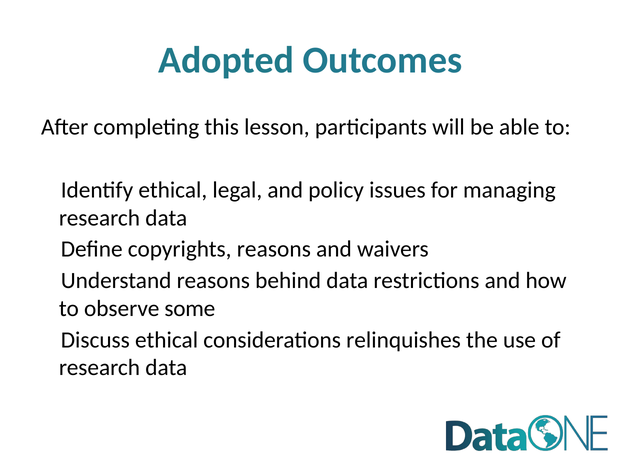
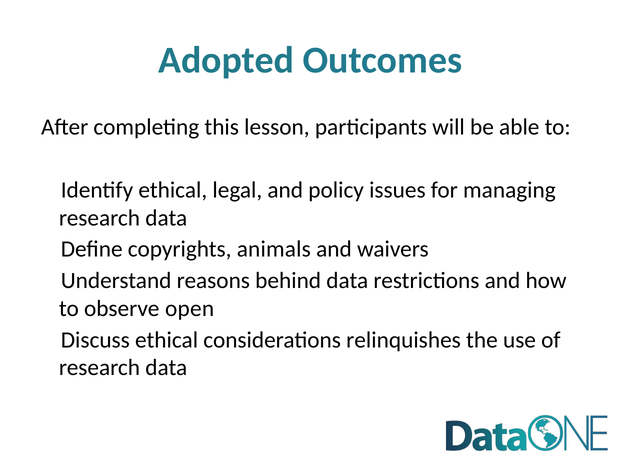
copyrights reasons: reasons -> animals (274, 250)
some: some -> open (190, 309)
